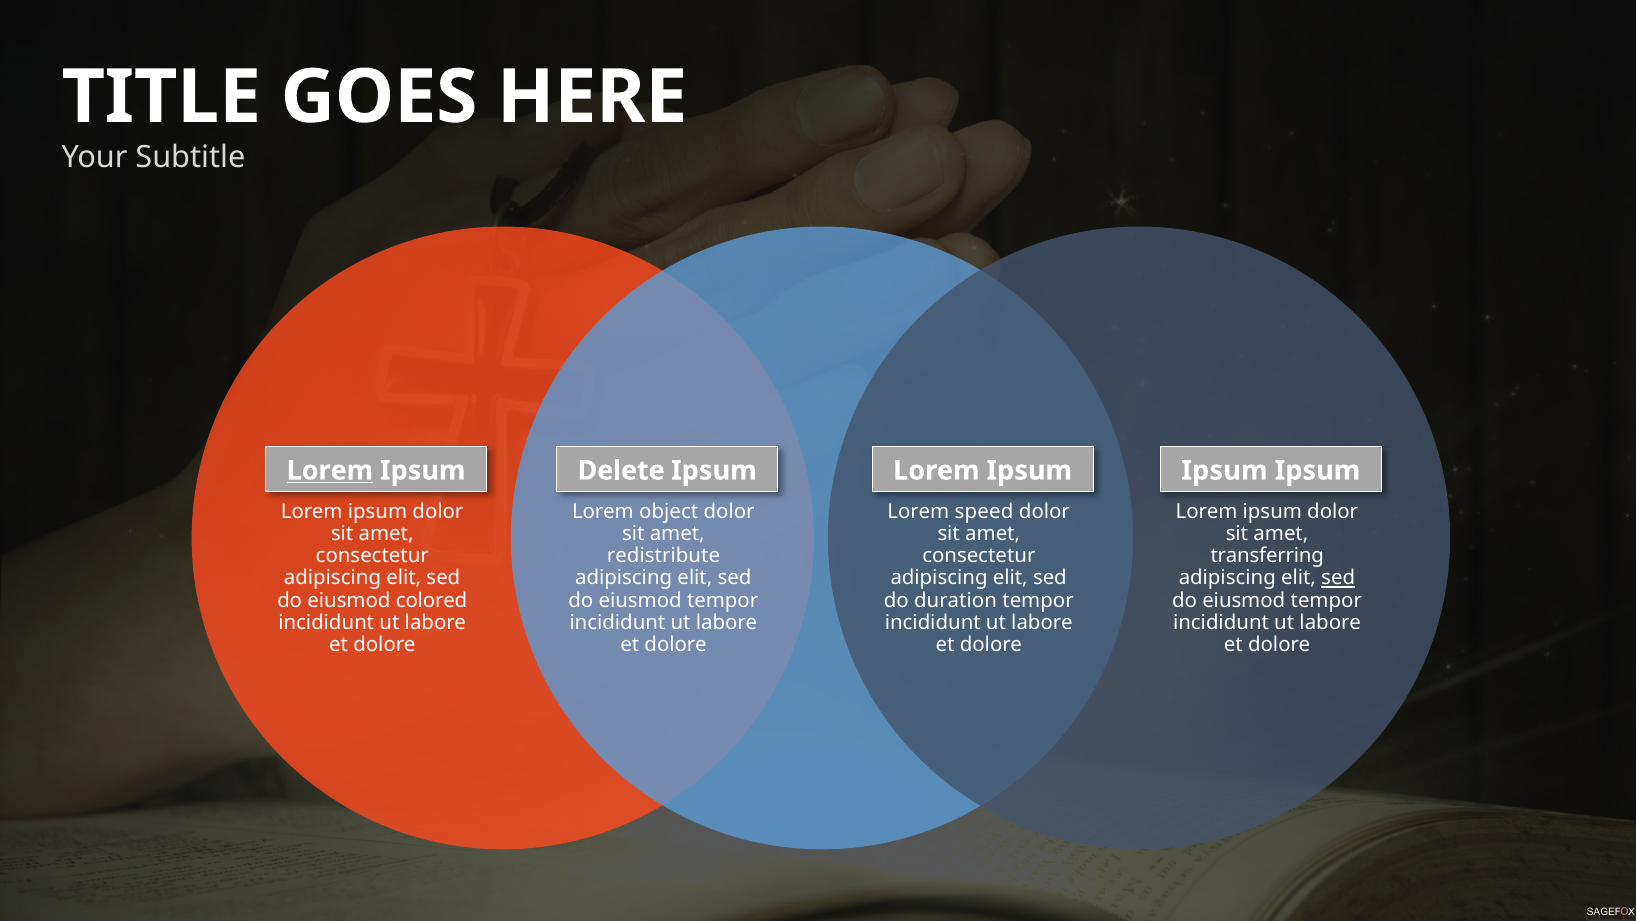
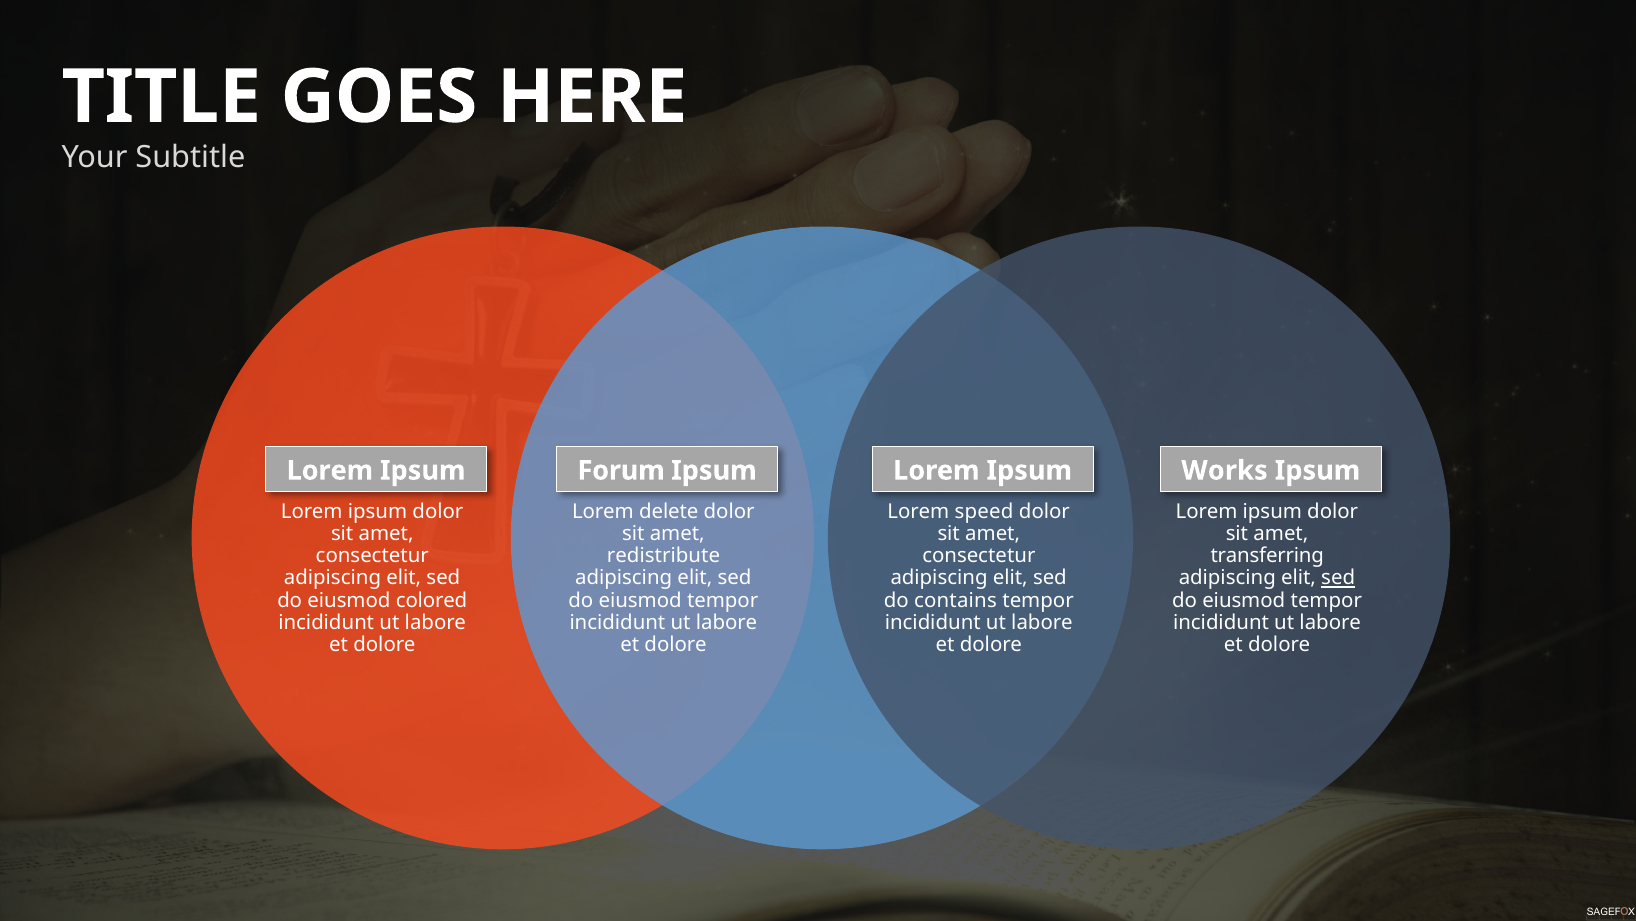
Lorem underline: present -> none (330, 470)
Delete: Delete -> Forum (621, 470)
Ipsum: Ipsum -> Works (1225, 470)
object: object -> delete (669, 511)
duration: duration -> contains (955, 600)
